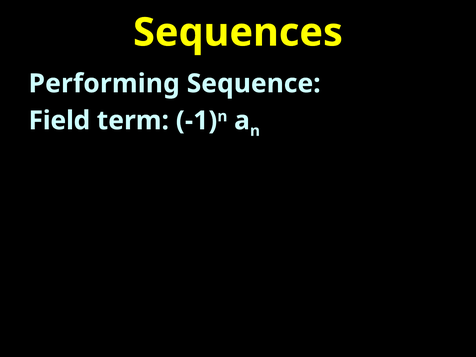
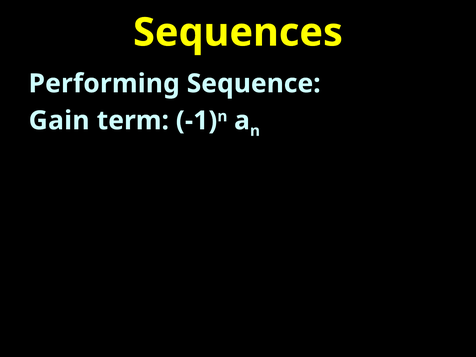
Field: Field -> Gain (59, 121)
